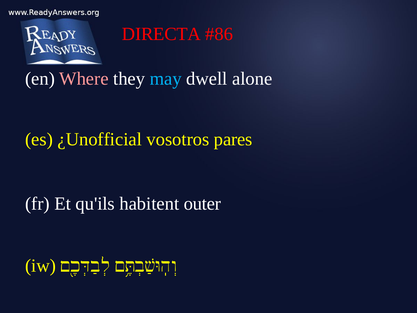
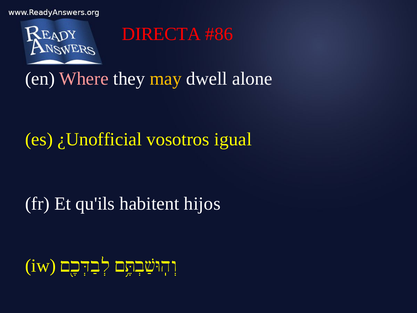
may colour: light blue -> yellow (166, 79)
pares: pares -> igual (233, 139)
outer: outer -> hijos (202, 203)
